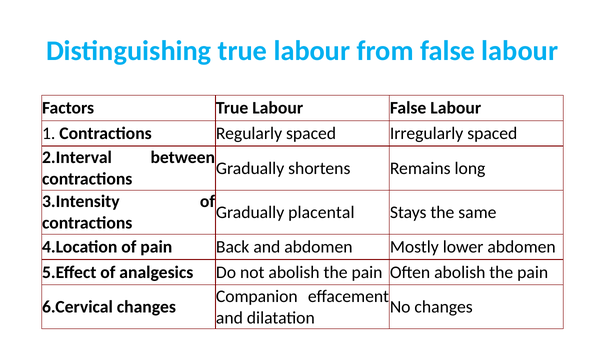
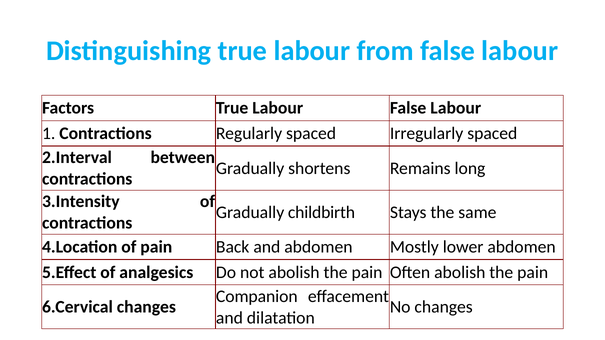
placental: placental -> childbirth (322, 212)
